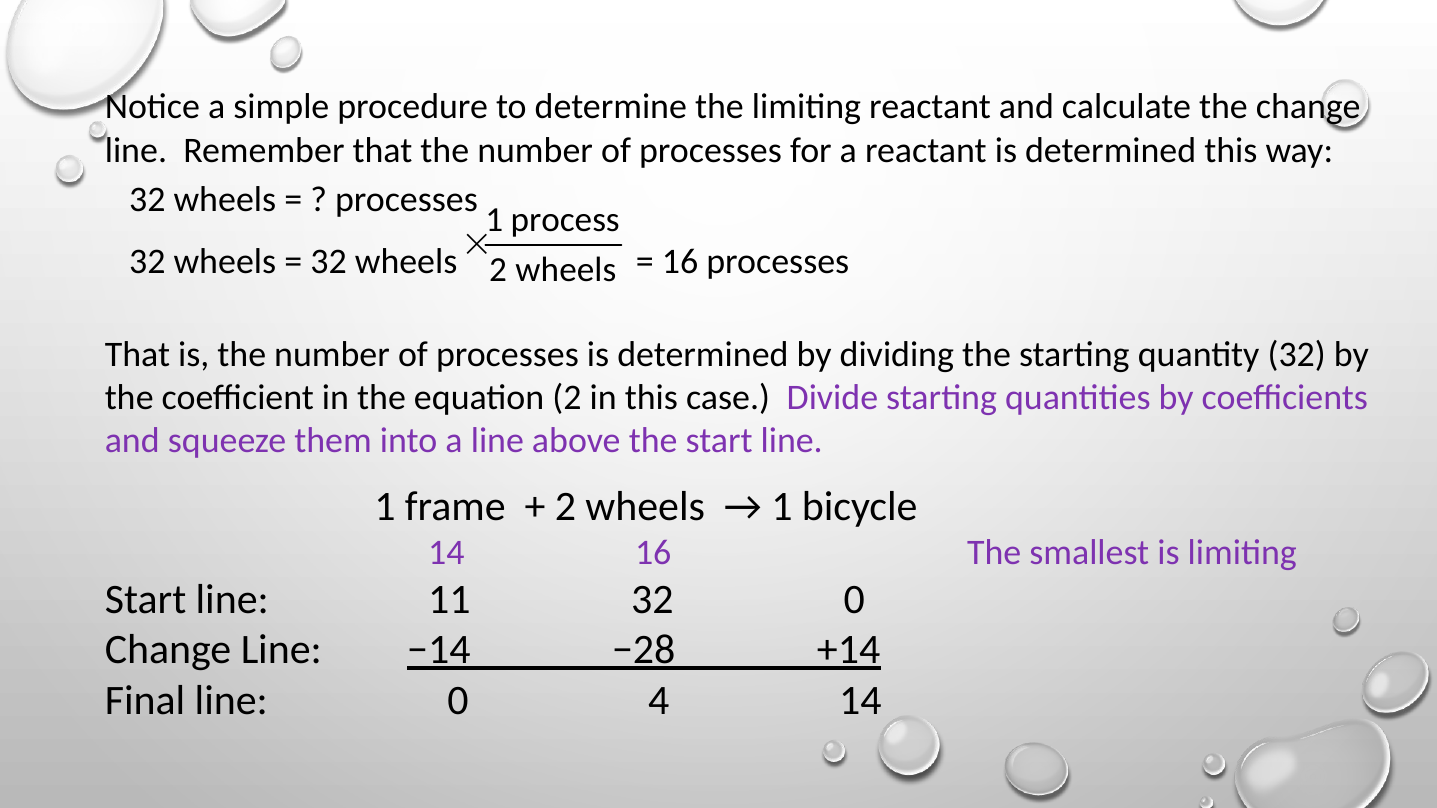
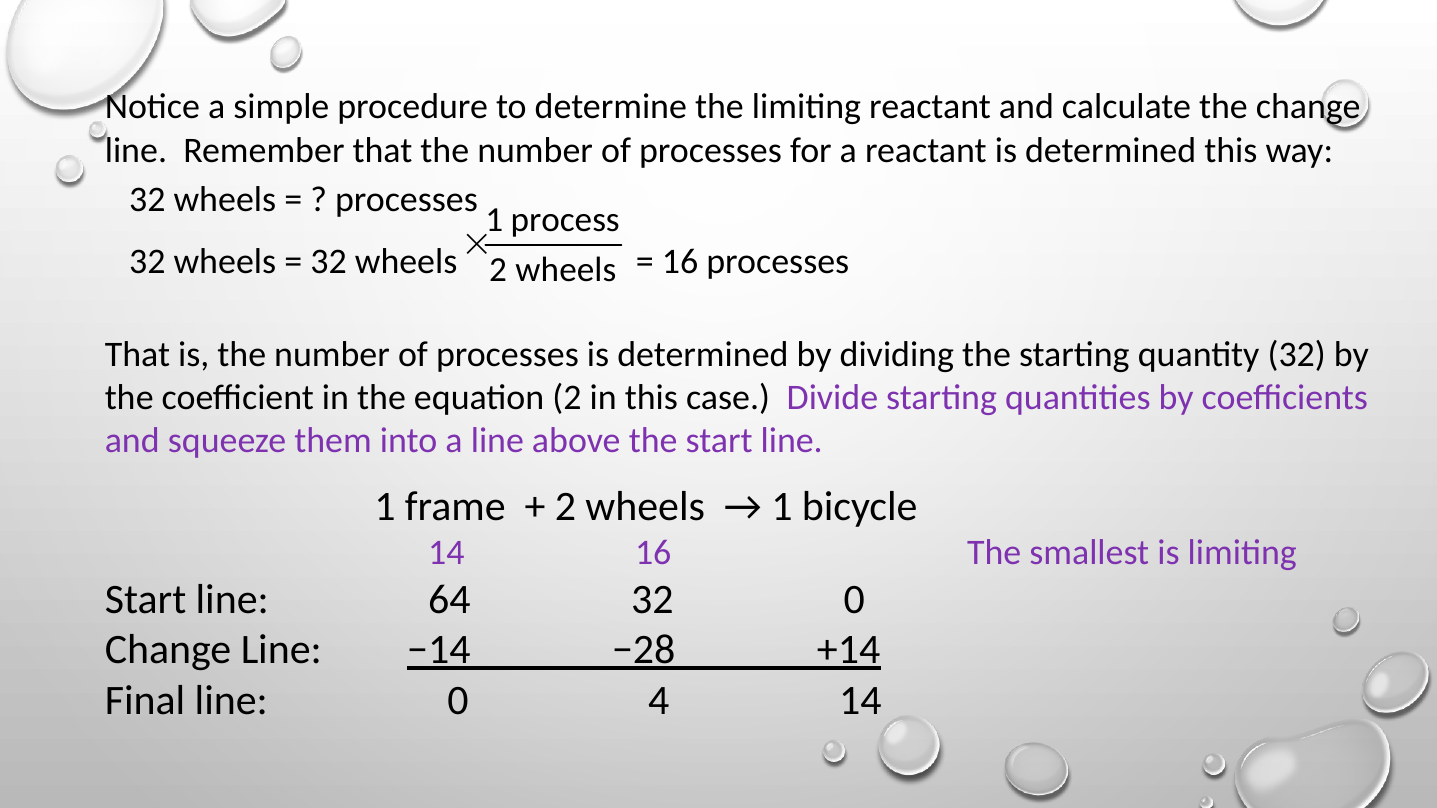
11: 11 -> 64 (449, 600)
